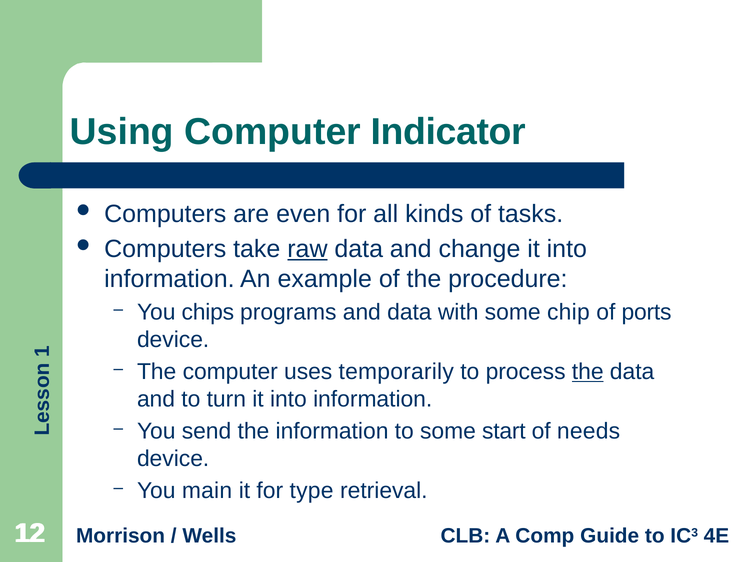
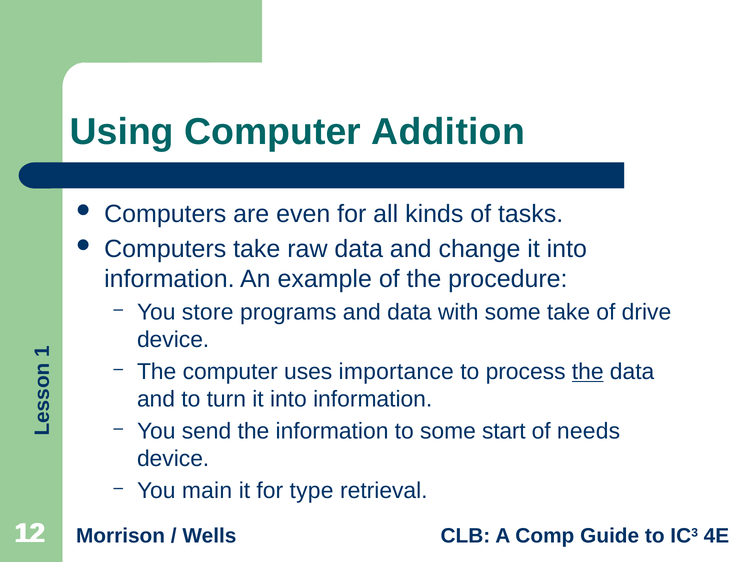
Indicator: Indicator -> Addition (448, 132)
raw underline: present -> none (307, 249)
chips: chips -> store (208, 312)
some chip: chip -> take (569, 312)
ports: ports -> drive (646, 312)
temporarily: temporarily -> importance (396, 371)
